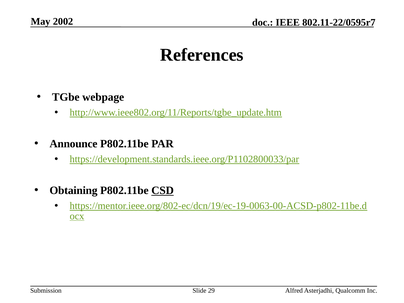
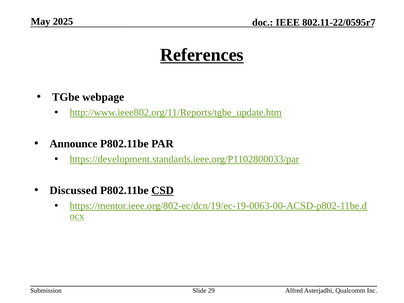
2002: 2002 -> 2025 (63, 21)
References underline: none -> present (202, 55)
Obtaining: Obtaining -> Discussed (73, 190)
